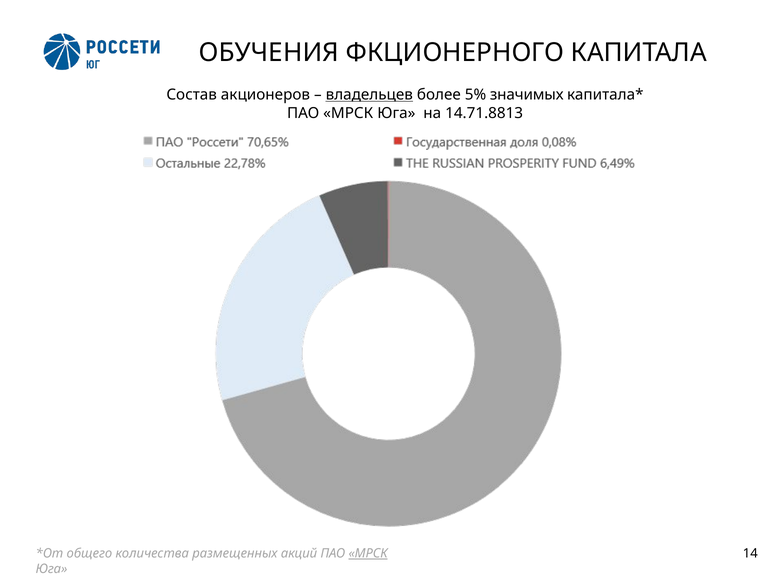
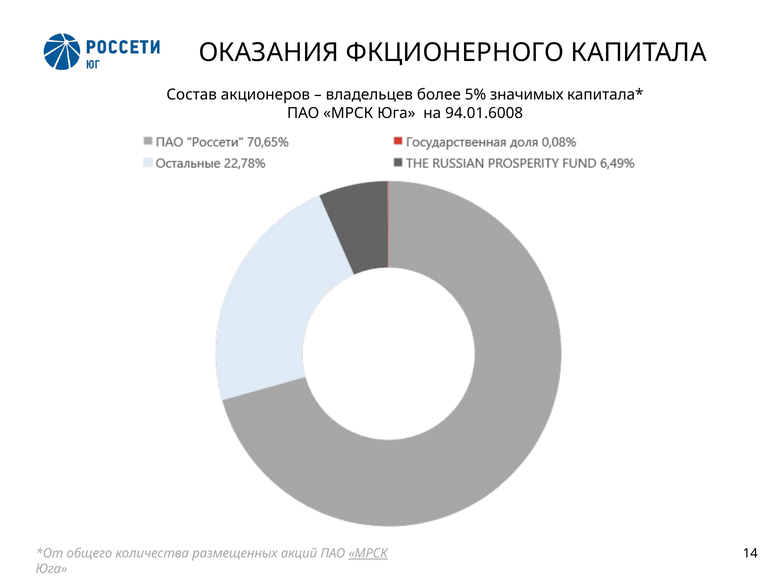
ОБУЧЕНИЯ: ОБУЧЕНИЯ -> ОКАЗАНИЯ (269, 53)
владельцев underline: present -> none (369, 95)
14.71.8813: 14.71.8813 -> 94.01.6008 (484, 113)
